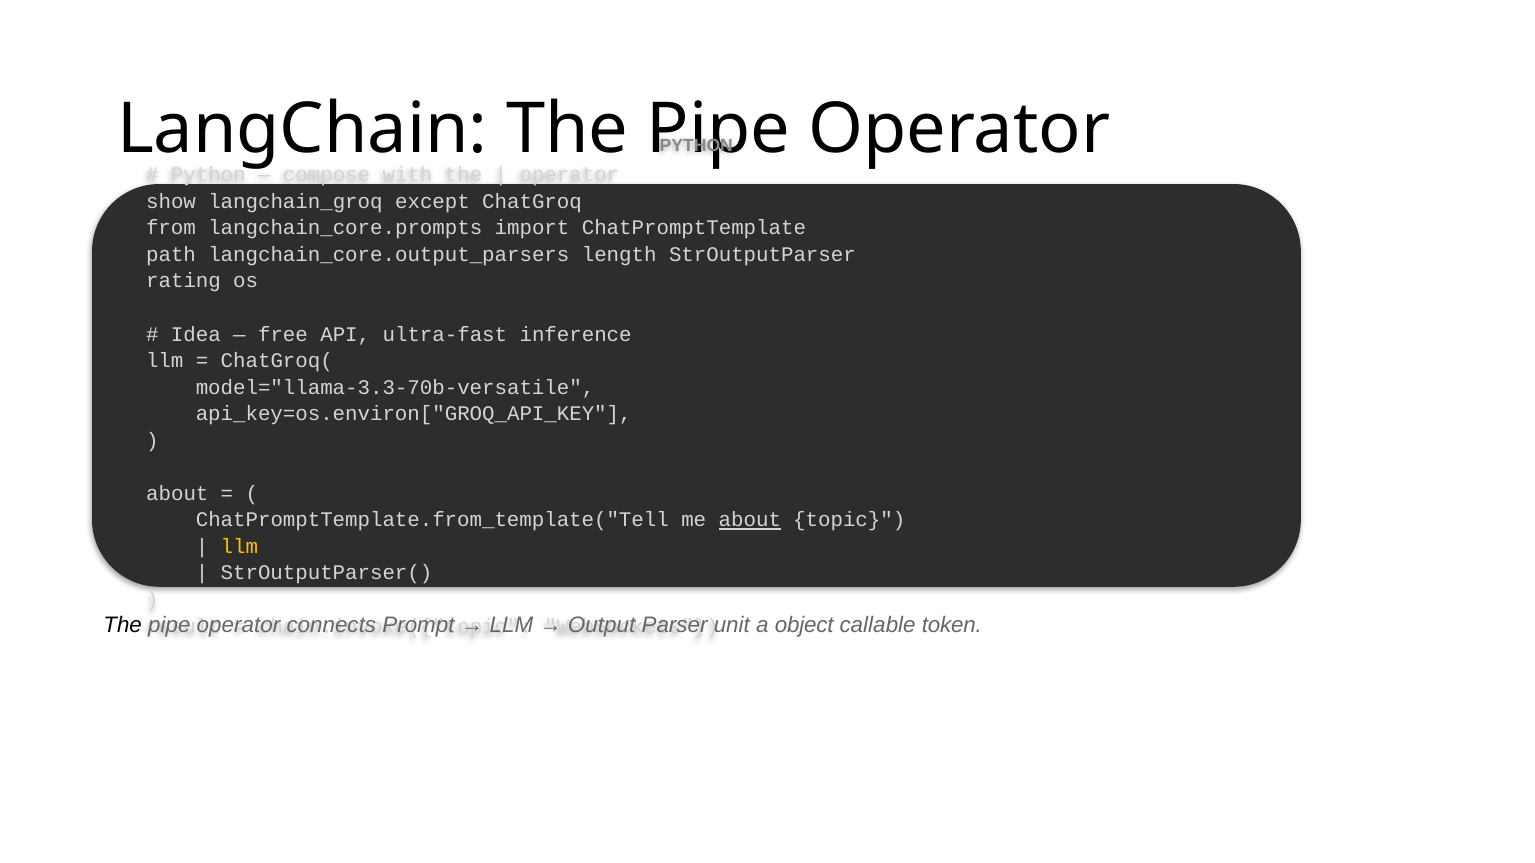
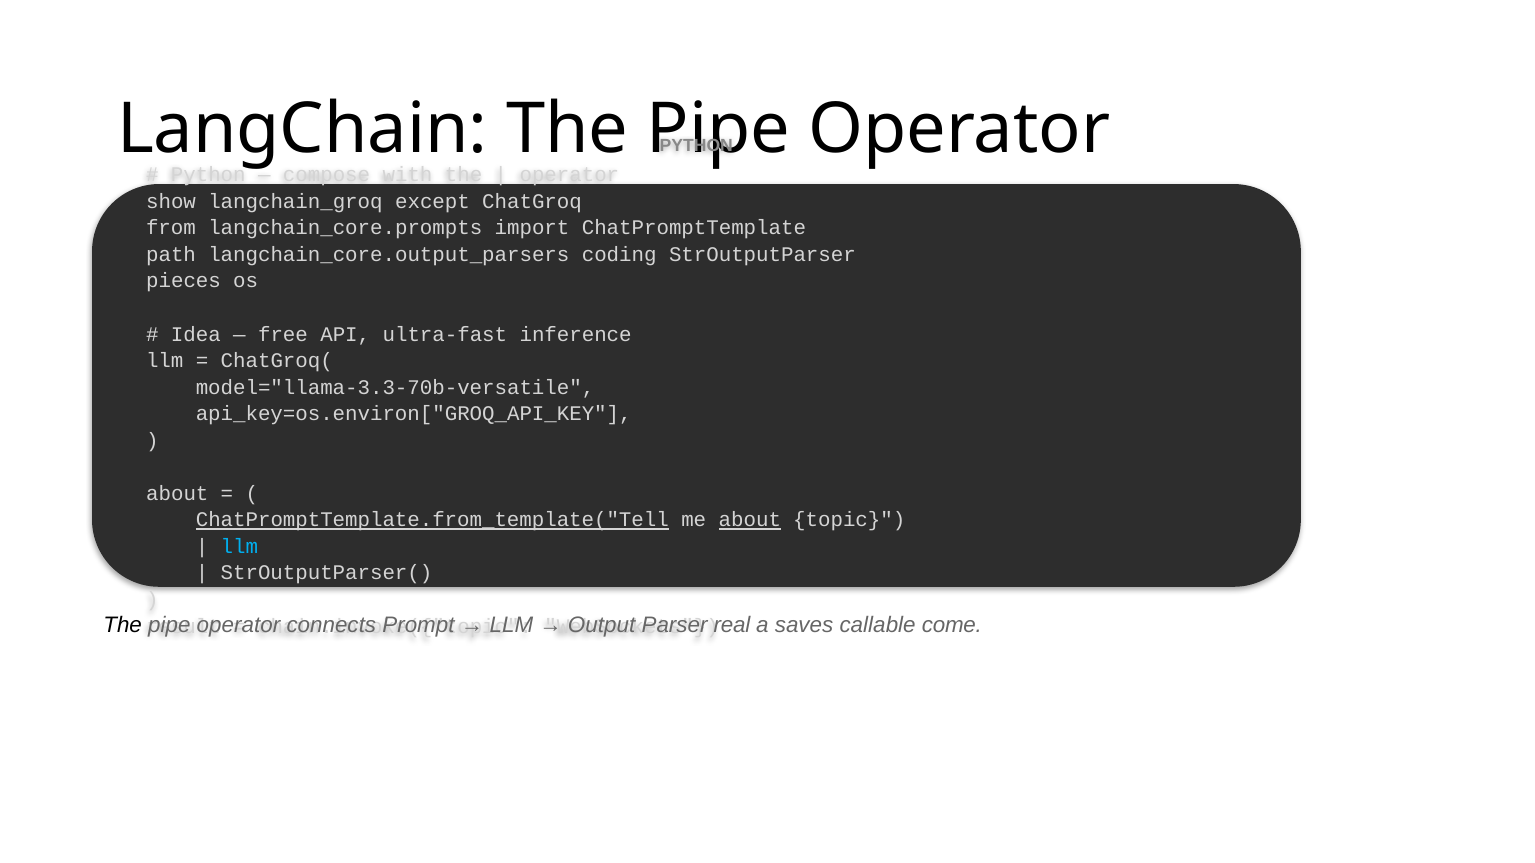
length: length -> coding (619, 255)
rating: rating -> pieces (184, 281)
ChatPromptTemplate.from_template("Tell underline: none -> present (432, 520)
llm colour: yellow -> light blue (239, 547)
unit: unit -> real (732, 625)
object: object -> saves (804, 625)
token: token -> come (952, 625)
